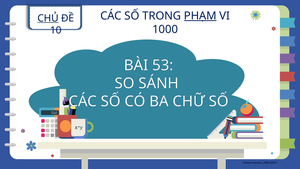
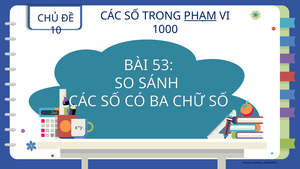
CHỦ underline: present -> none (48, 18)
